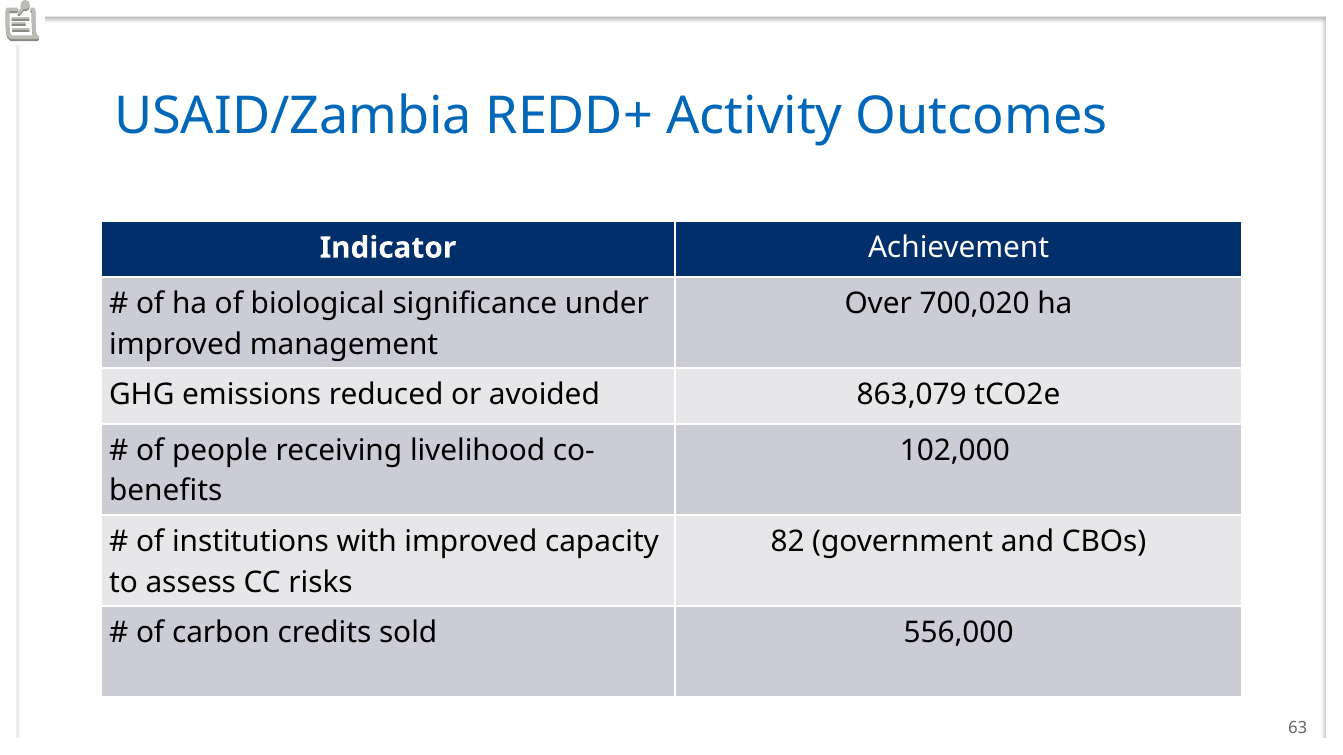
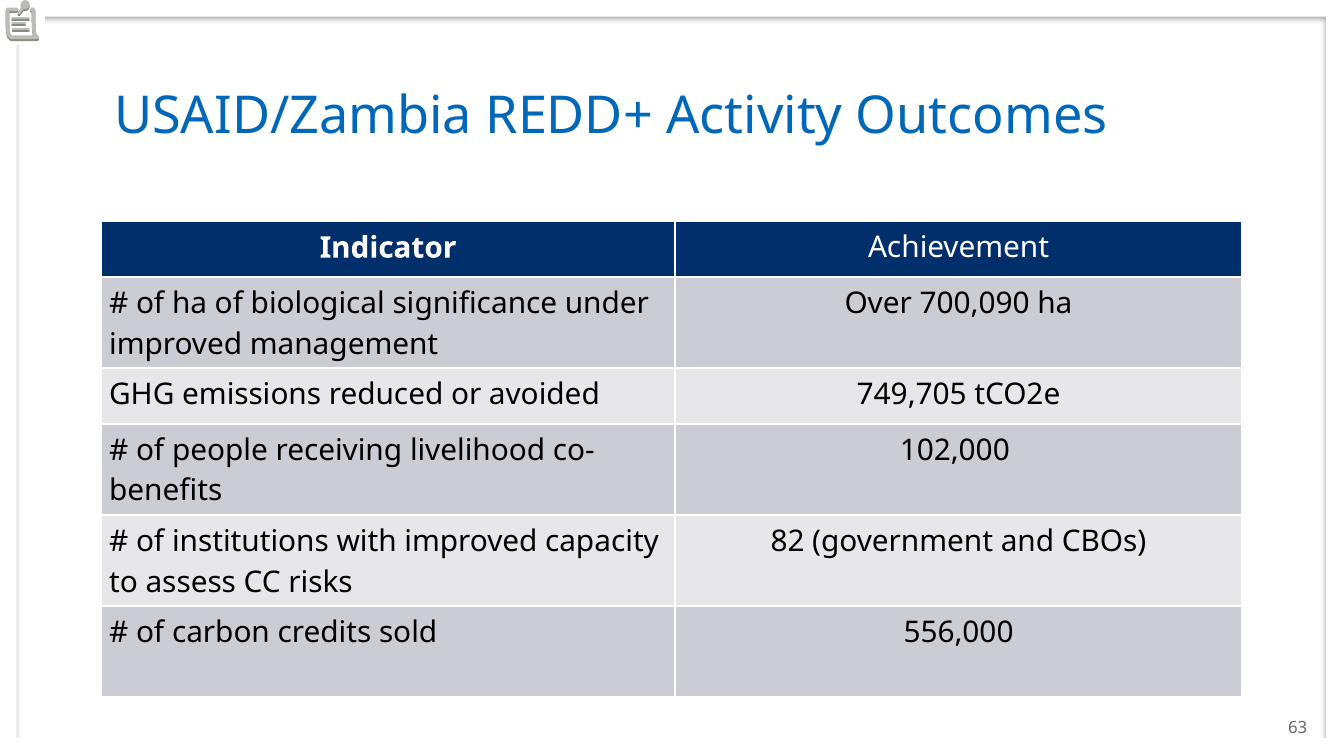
700,020: 700,020 -> 700,090 (975, 304)
863,079: 863,079 -> 749,705 (912, 395)
